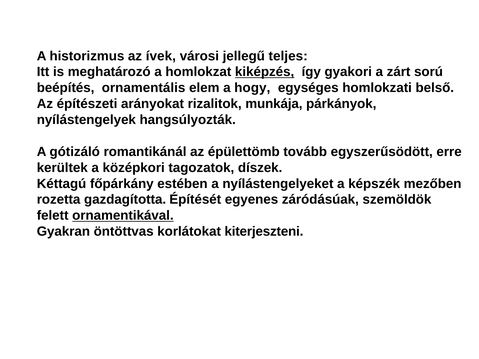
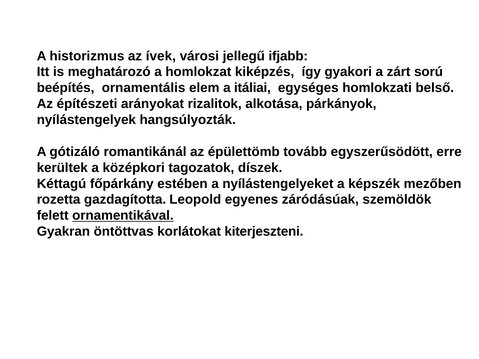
teljes: teljes -> ifjabb (288, 56)
kiképzés underline: present -> none (265, 72)
hogy: hogy -> itáliai (252, 88)
munkája: munkája -> alkotása (274, 104)
Építését: Építését -> Leopold (195, 200)
